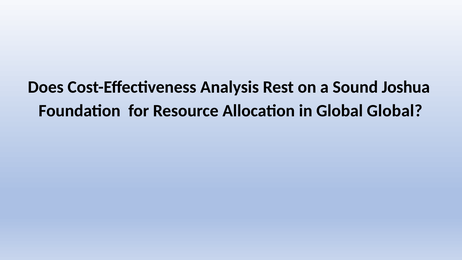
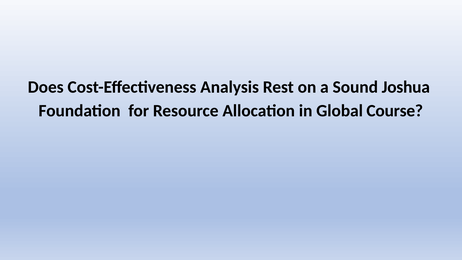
Global Global: Global -> Course (395, 111)
